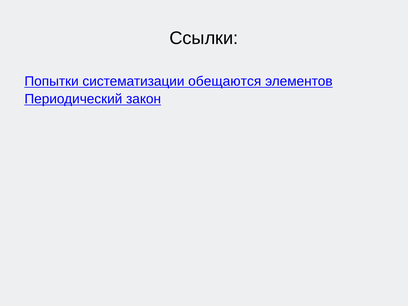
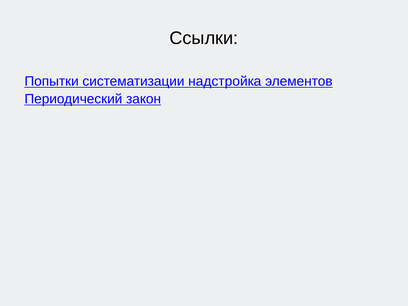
обещаются: обещаются -> надстройка (225, 81)
